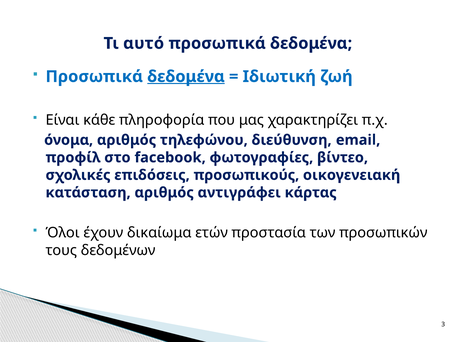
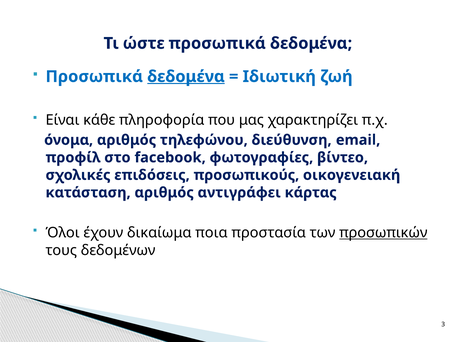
αυτό: αυτό -> ώστε (144, 43)
ετών: ετών -> ποια (211, 233)
προσωπικών underline: none -> present (383, 233)
